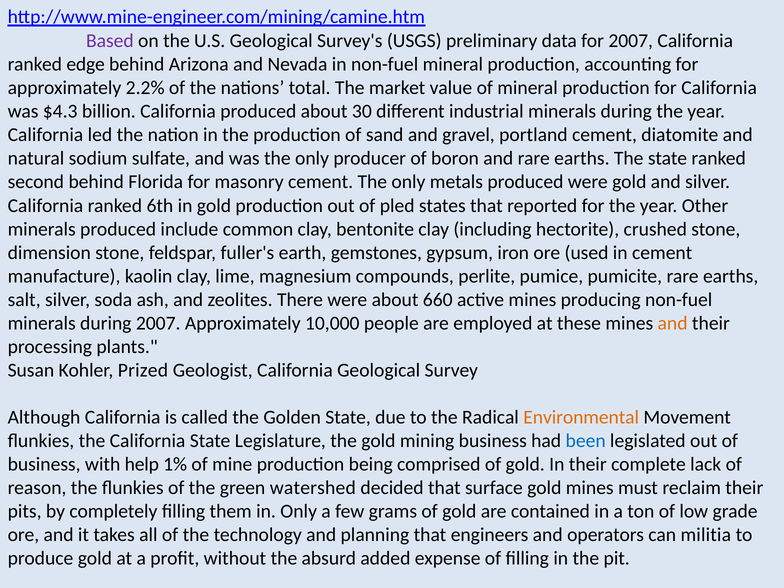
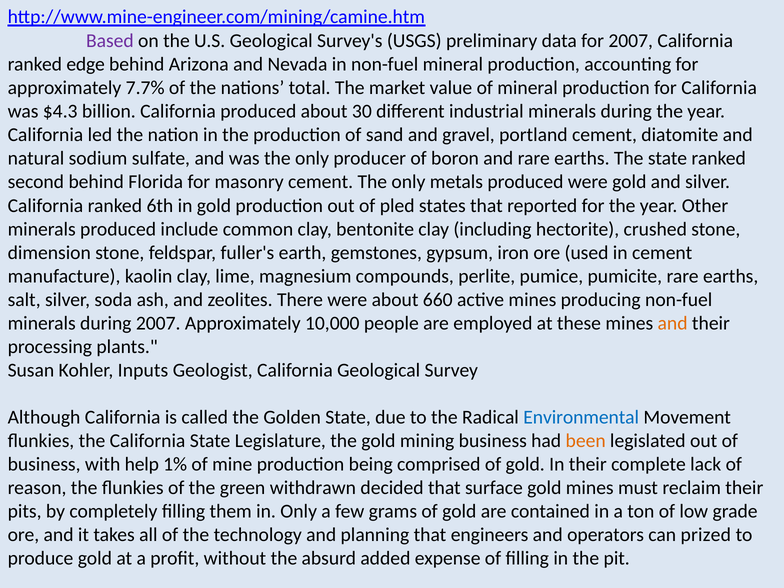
2.2%: 2.2% -> 7.7% (145, 88)
Prized: Prized -> Inputs (143, 370)
Environmental colour: orange -> blue (581, 417)
been colour: blue -> orange (586, 441)
watershed: watershed -> withdrawn (313, 488)
militia: militia -> prized (706, 535)
